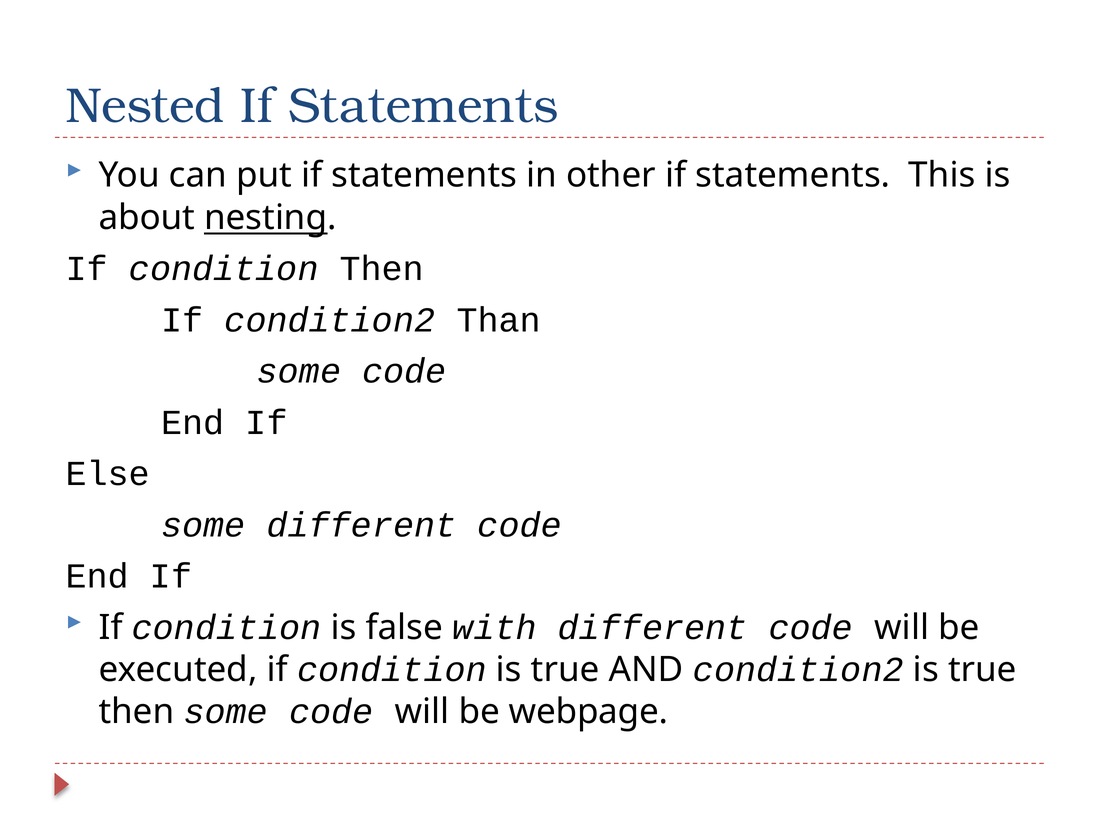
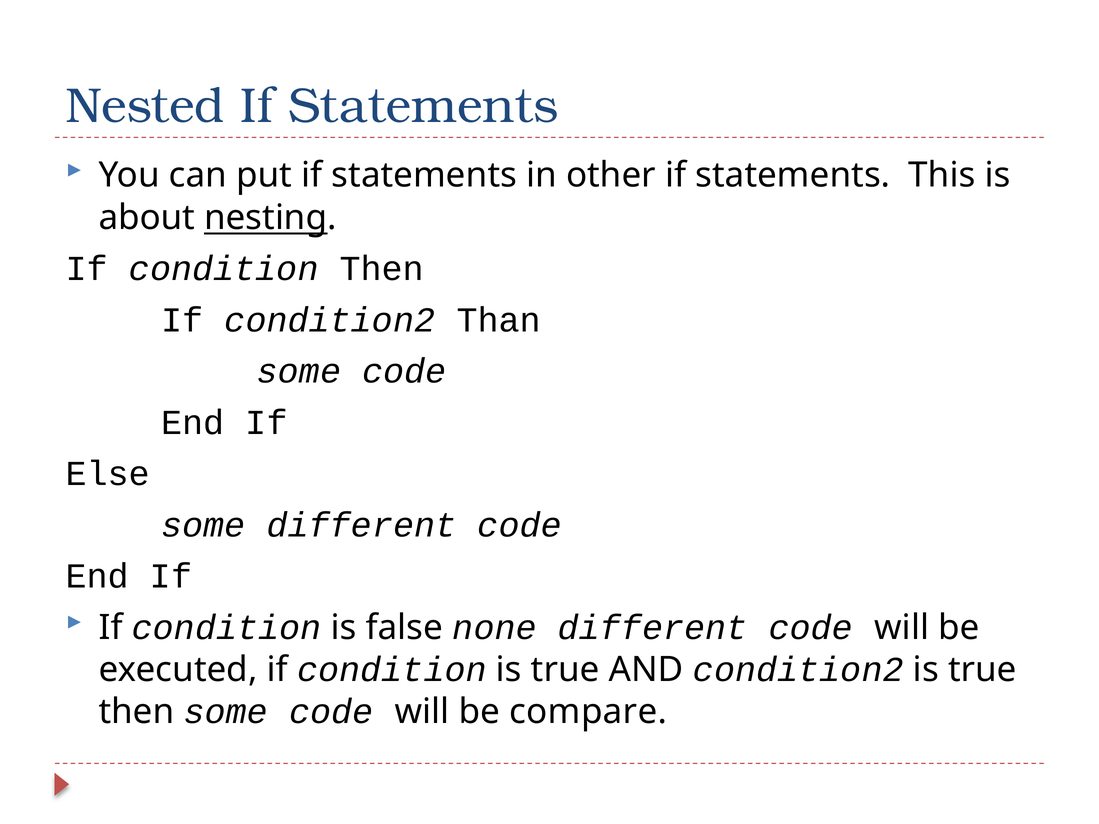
with: with -> none (495, 628)
webpage: webpage -> compare (588, 712)
